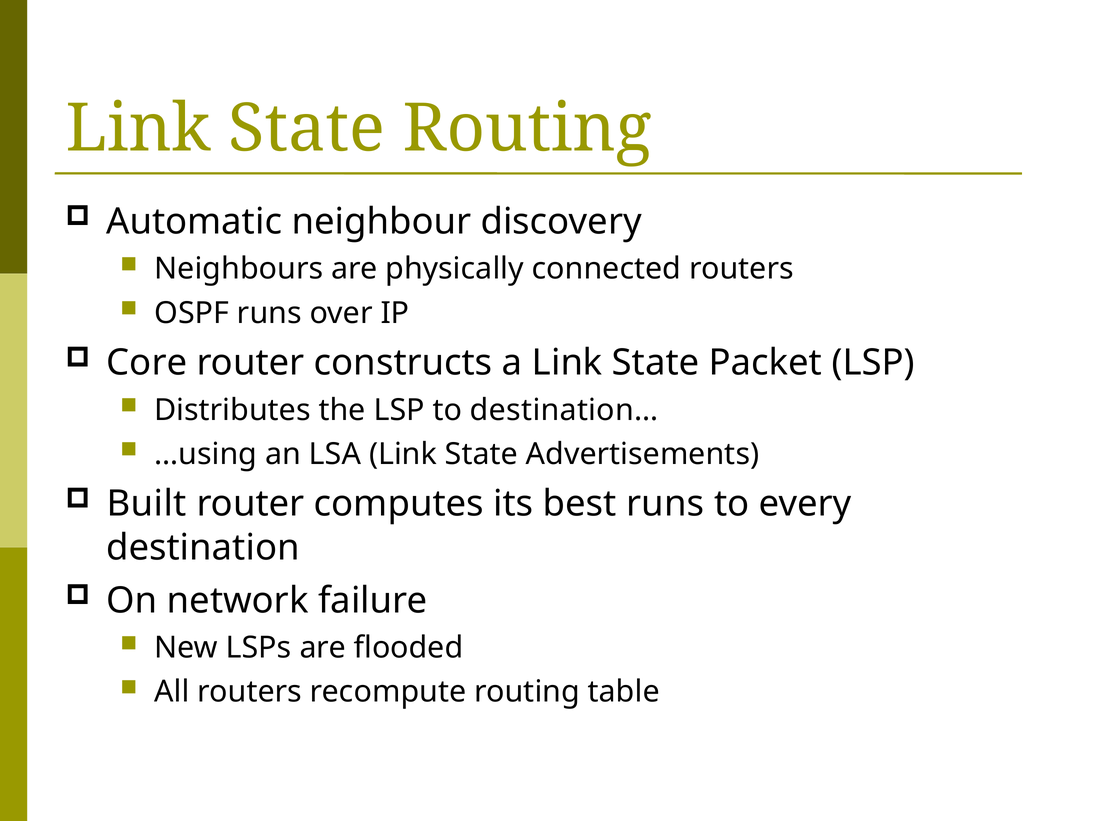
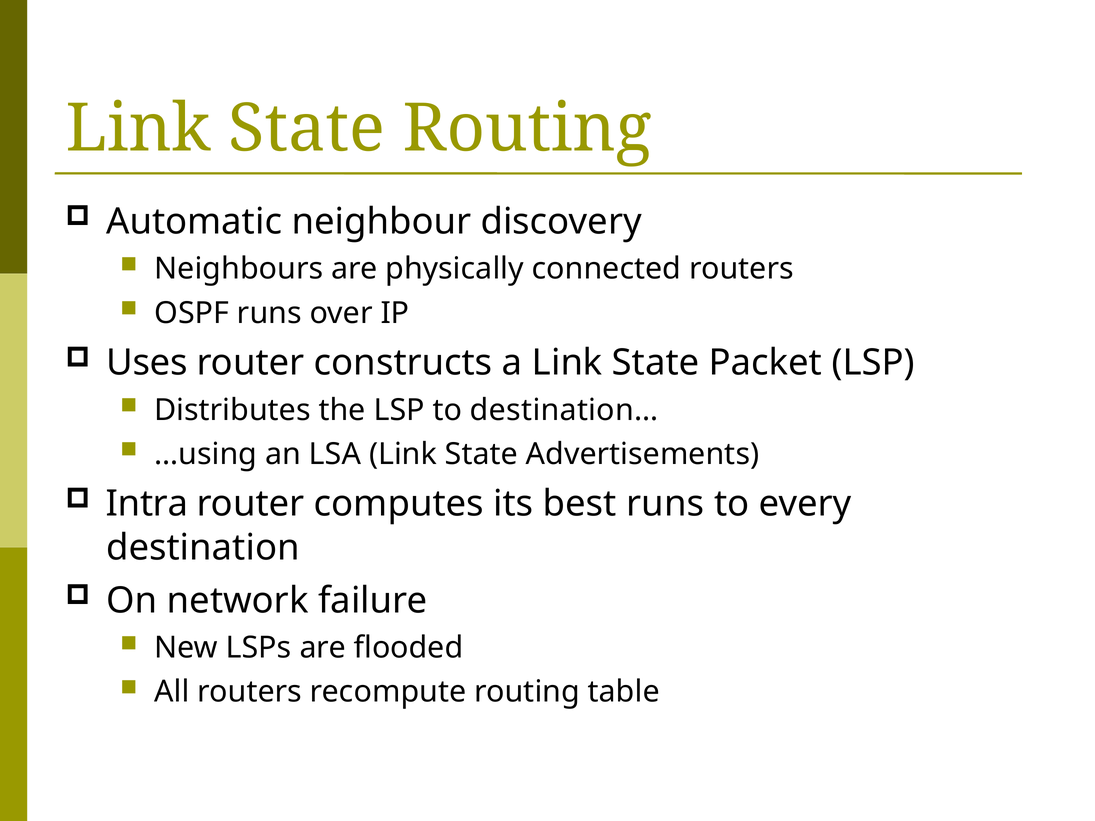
Core: Core -> Uses (147, 363)
Built: Built -> Intra (147, 504)
